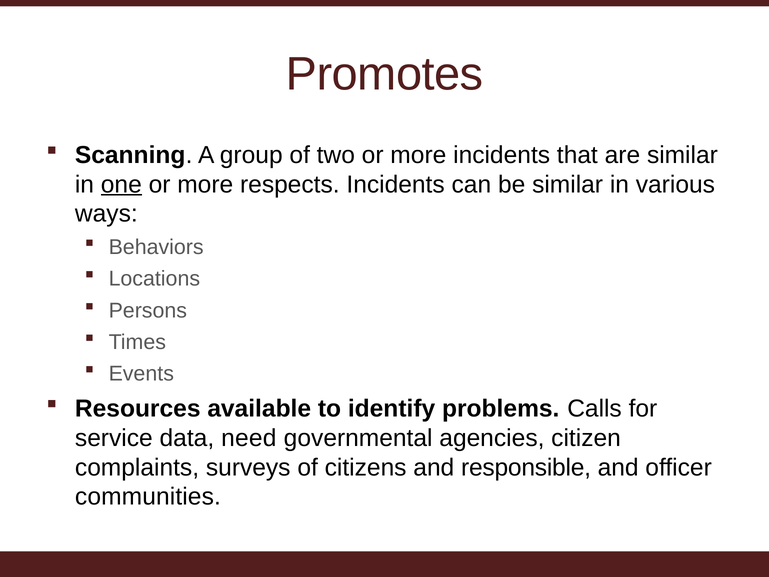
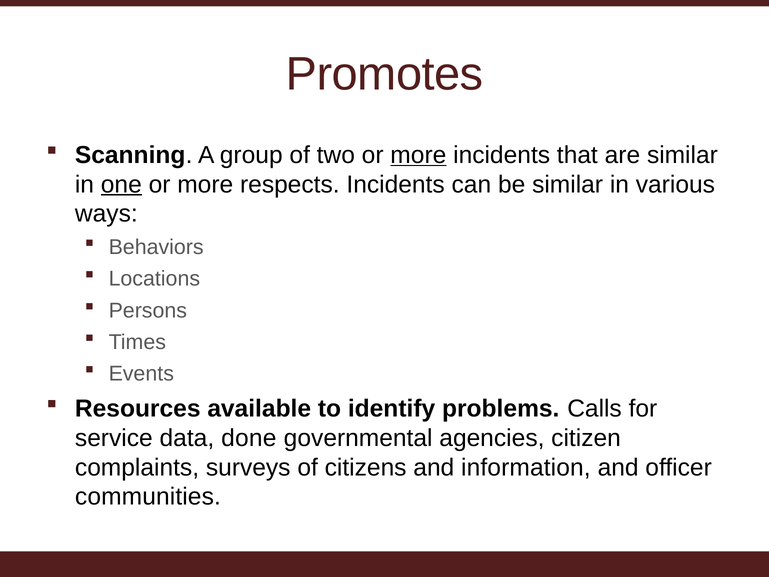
more underline: none -> present (418, 155)
need: need -> done (249, 438)
responsible: responsible -> information (526, 467)
